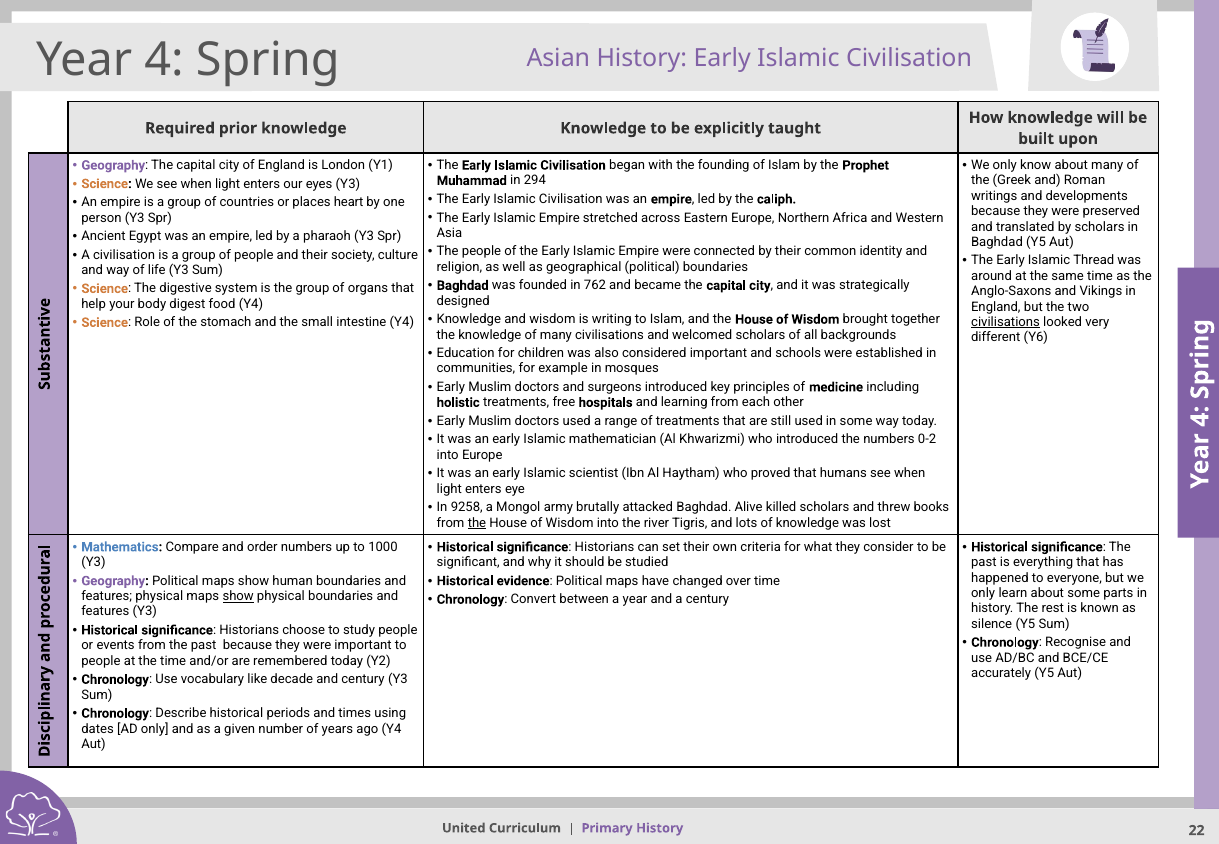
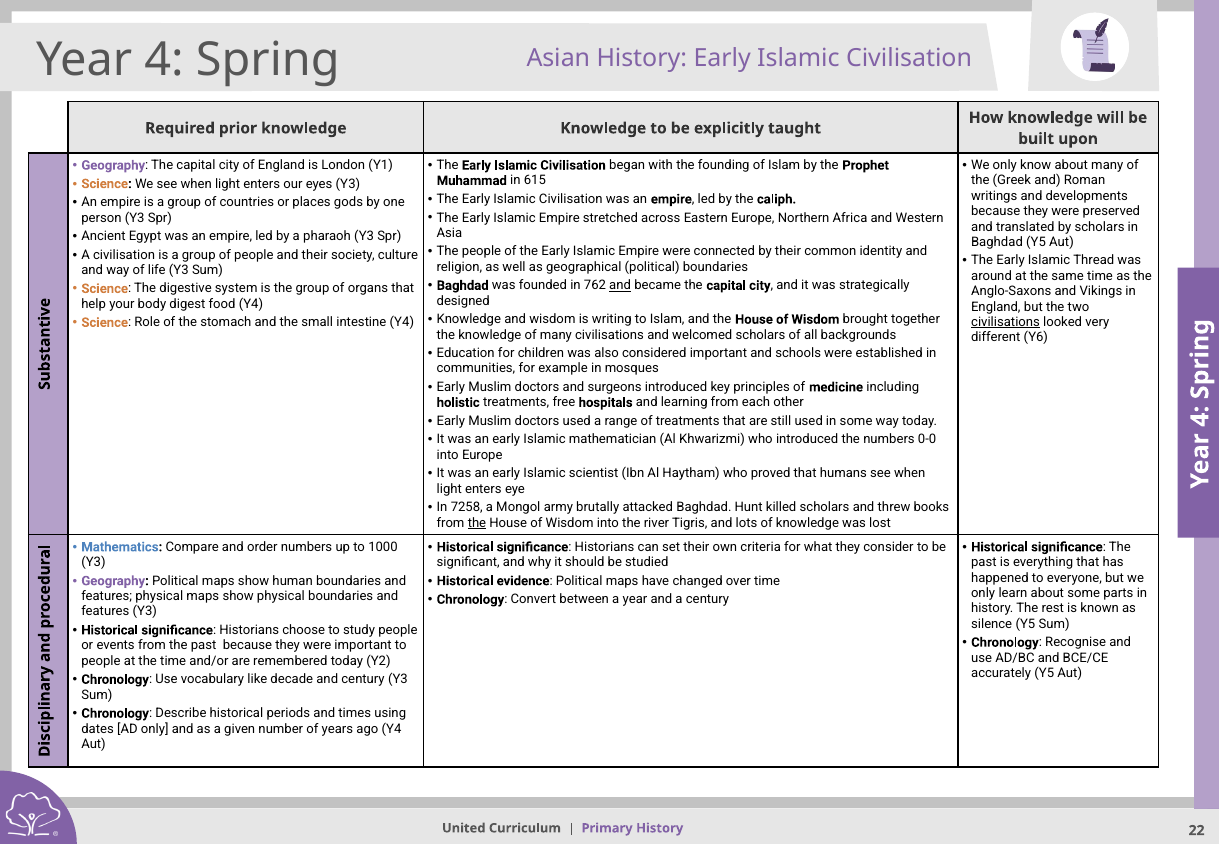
294: 294 -> 615 (535, 181)
heart: heart -> gods (348, 202)
and underline: none -> present (620, 285)
0-2: 0-2 -> 0-0 (927, 440)
9258: 9258 -> 7258 (467, 507)
Alive: Alive -> Hunt (749, 507)
show underline: present -> none (238, 596)
